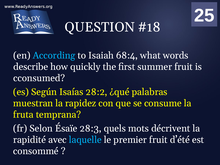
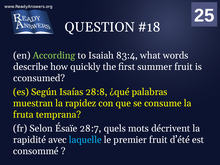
According colour: light blue -> light green (54, 55)
68:4: 68:4 -> 83:4 (127, 55)
28:2: 28:2 -> 28:8 (97, 92)
28:3: 28:3 -> 28:7 (91, 128)
